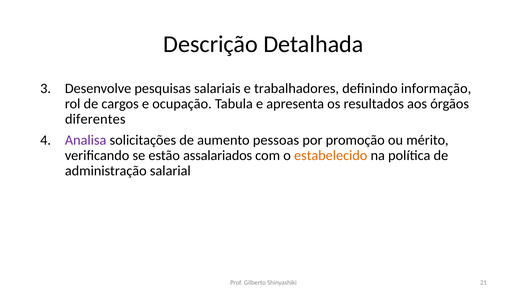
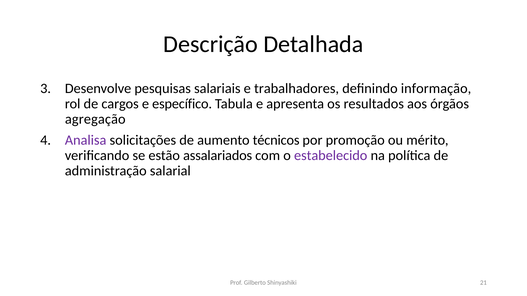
ocupação: ocupação -> específico (182, 104)
diferentes: diferentes -> agregação (95, 119)
pessoas: pessoas -> técnicos (276, 140)
estabelecido colour: orange -> purple (331, 156)
